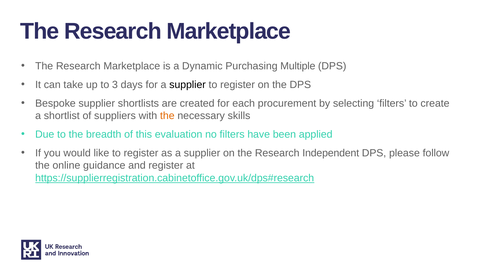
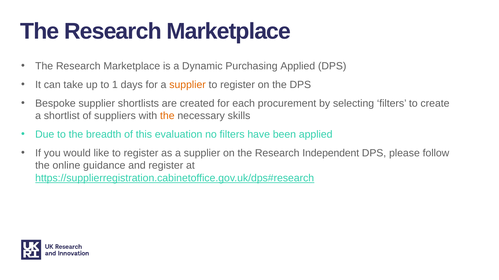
Purchasing Multiple: Multiple -> Applied (298, 66)
3: 3 -> 1 (115, 85)
supplier colour: black -> orange (188, 85)
